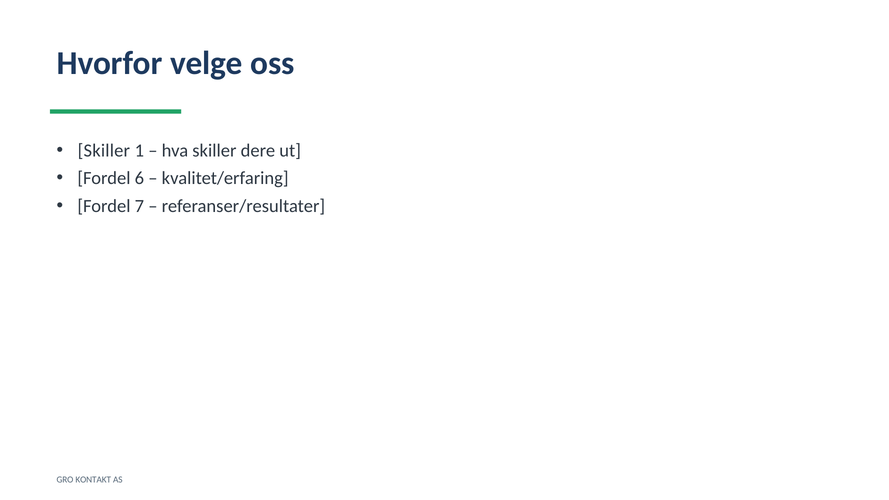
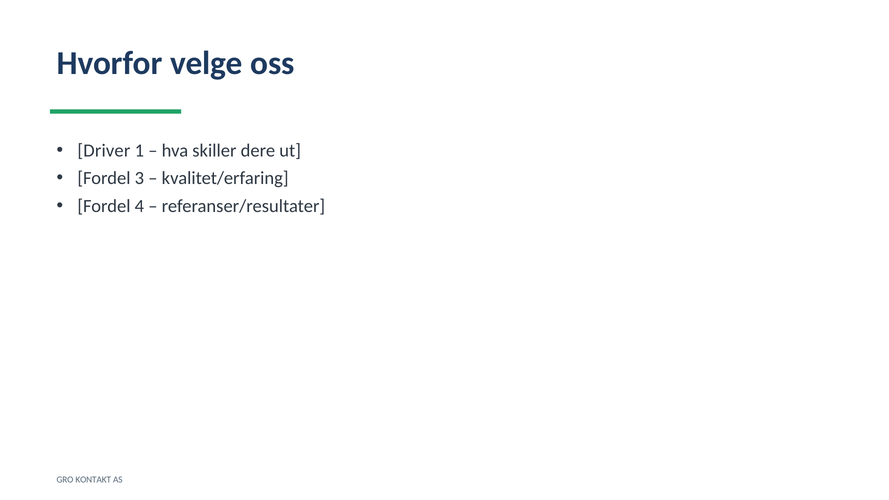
Skiller: Skiller -> Driver (104, 151)
6: 6 -> 3 (139, 178)
7: 7 -> 4 (139, 206)
